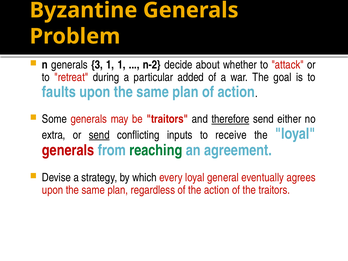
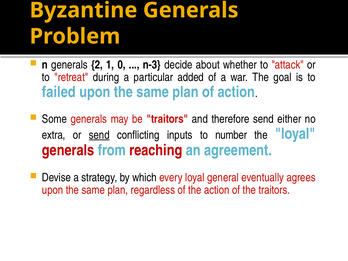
3: 3 -> 2 (97, 65)
1 1: 1 -> 0 (122, 65)
n-2: n-2 -> n-3 (152, 65)
faults: faults -> failed (59, 92)
therefore underline: present -> none (230, 119)
receive: receive -> number (231, 135)
reaching colour: green -> red (156, 150)
